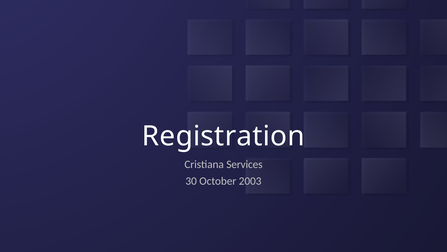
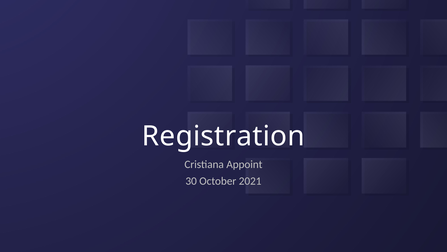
Services: Services -> Appoint (244, 164)
2003: 2003 -> 2021 (250, 181)
